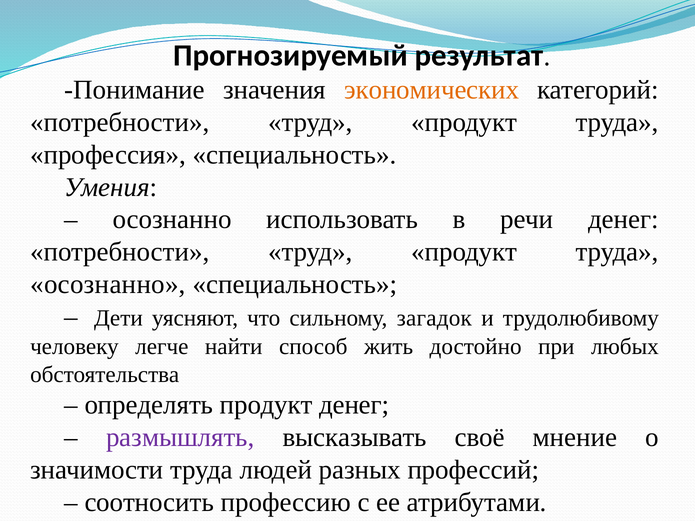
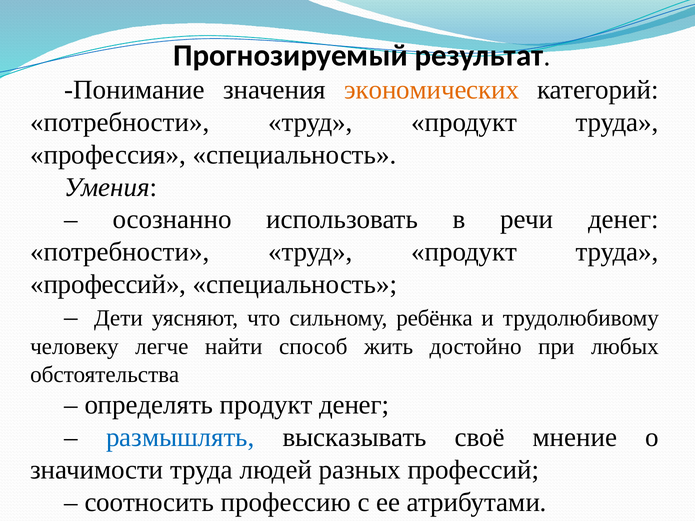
осознанно: осознанно -> профессий (108, 285)
загадок: загадок -> ребёнка (434, 318)
размышлять colour: purple -> blue (180, 437)
